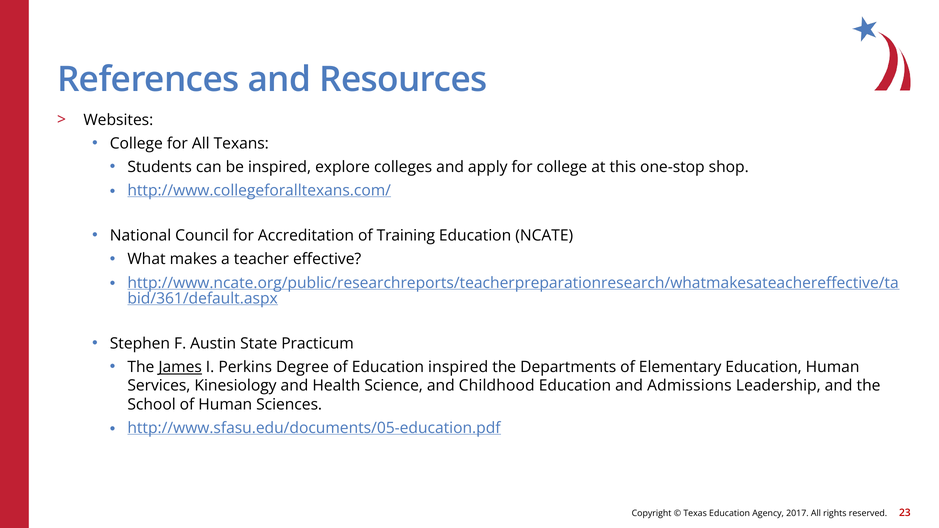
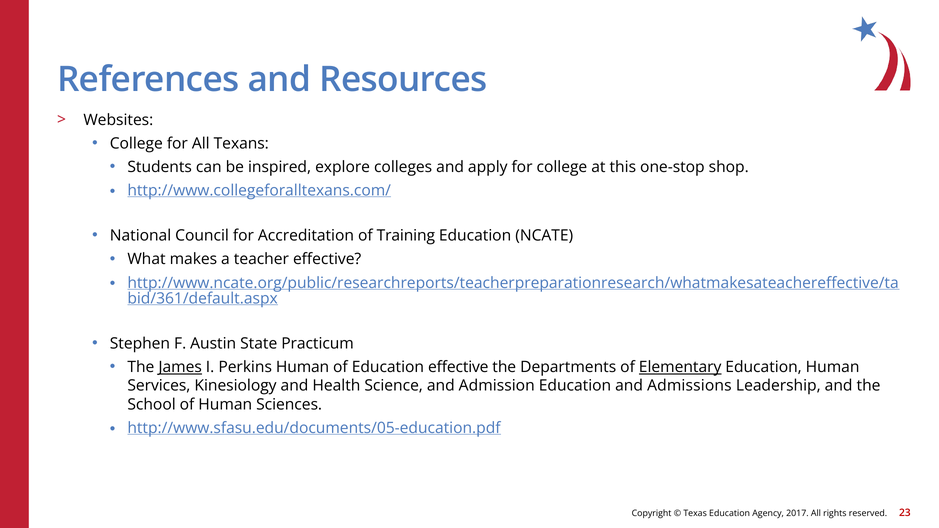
Perkins Degree: Degree -> Human (303, 367)
Education inspired: inspired -> effective (458, 367)
Elementary underline: none -> present (680, 367)
Childhood: Childhood -> Admission (497, 386)
